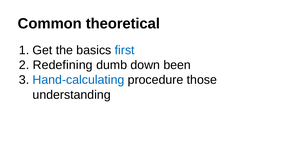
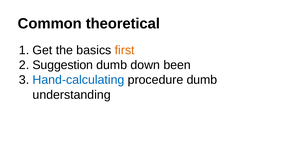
first colour: blue -> orange (125, 50)
Redefining: Redefining -> Suggestion (63, 65)
procedure those: those -> dumb (202, 80)
